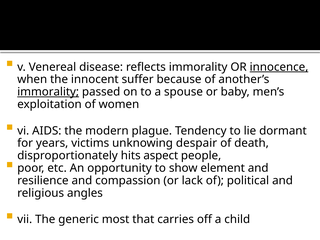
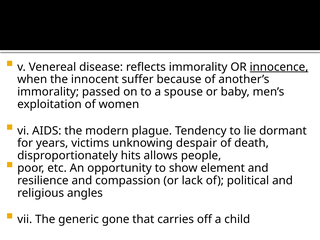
immorality underline: present -> none (48, 92)
aspect: aspect -> allows (161, 156)
most: most -> gone (116, 219)
